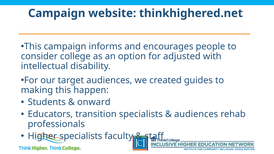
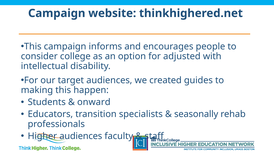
audiences: audiences -> seasonally (196, 114)
Higher specialists: specialists -> audiences (81, 136)
